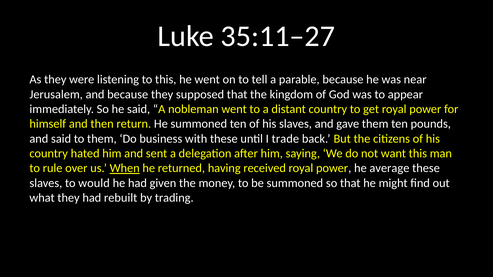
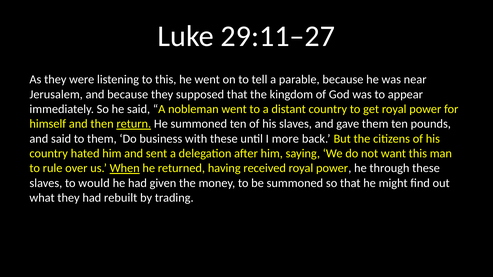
35:11–27: 35:11–27 -> 29:11–27 (278, 36)
return underline: none -> present (134, 124)
trade: trade -> more (285, 139)
average: average -> through (389, 168)
